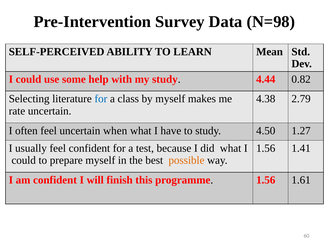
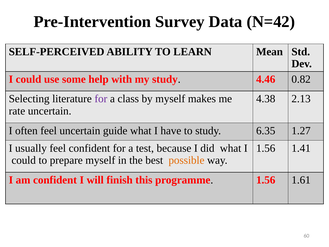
N=98: N=98 -> N=42 (271, 22)
4.44: 4.44 -> 4.46 (266, 79)
for colour: blue -> purple (101, 99)
2.79: 2.79 -> 2.13 (301, 99)
when: when -> guide (115, 131)
4.50: 4.50 -> 6.35 (266, 131)
